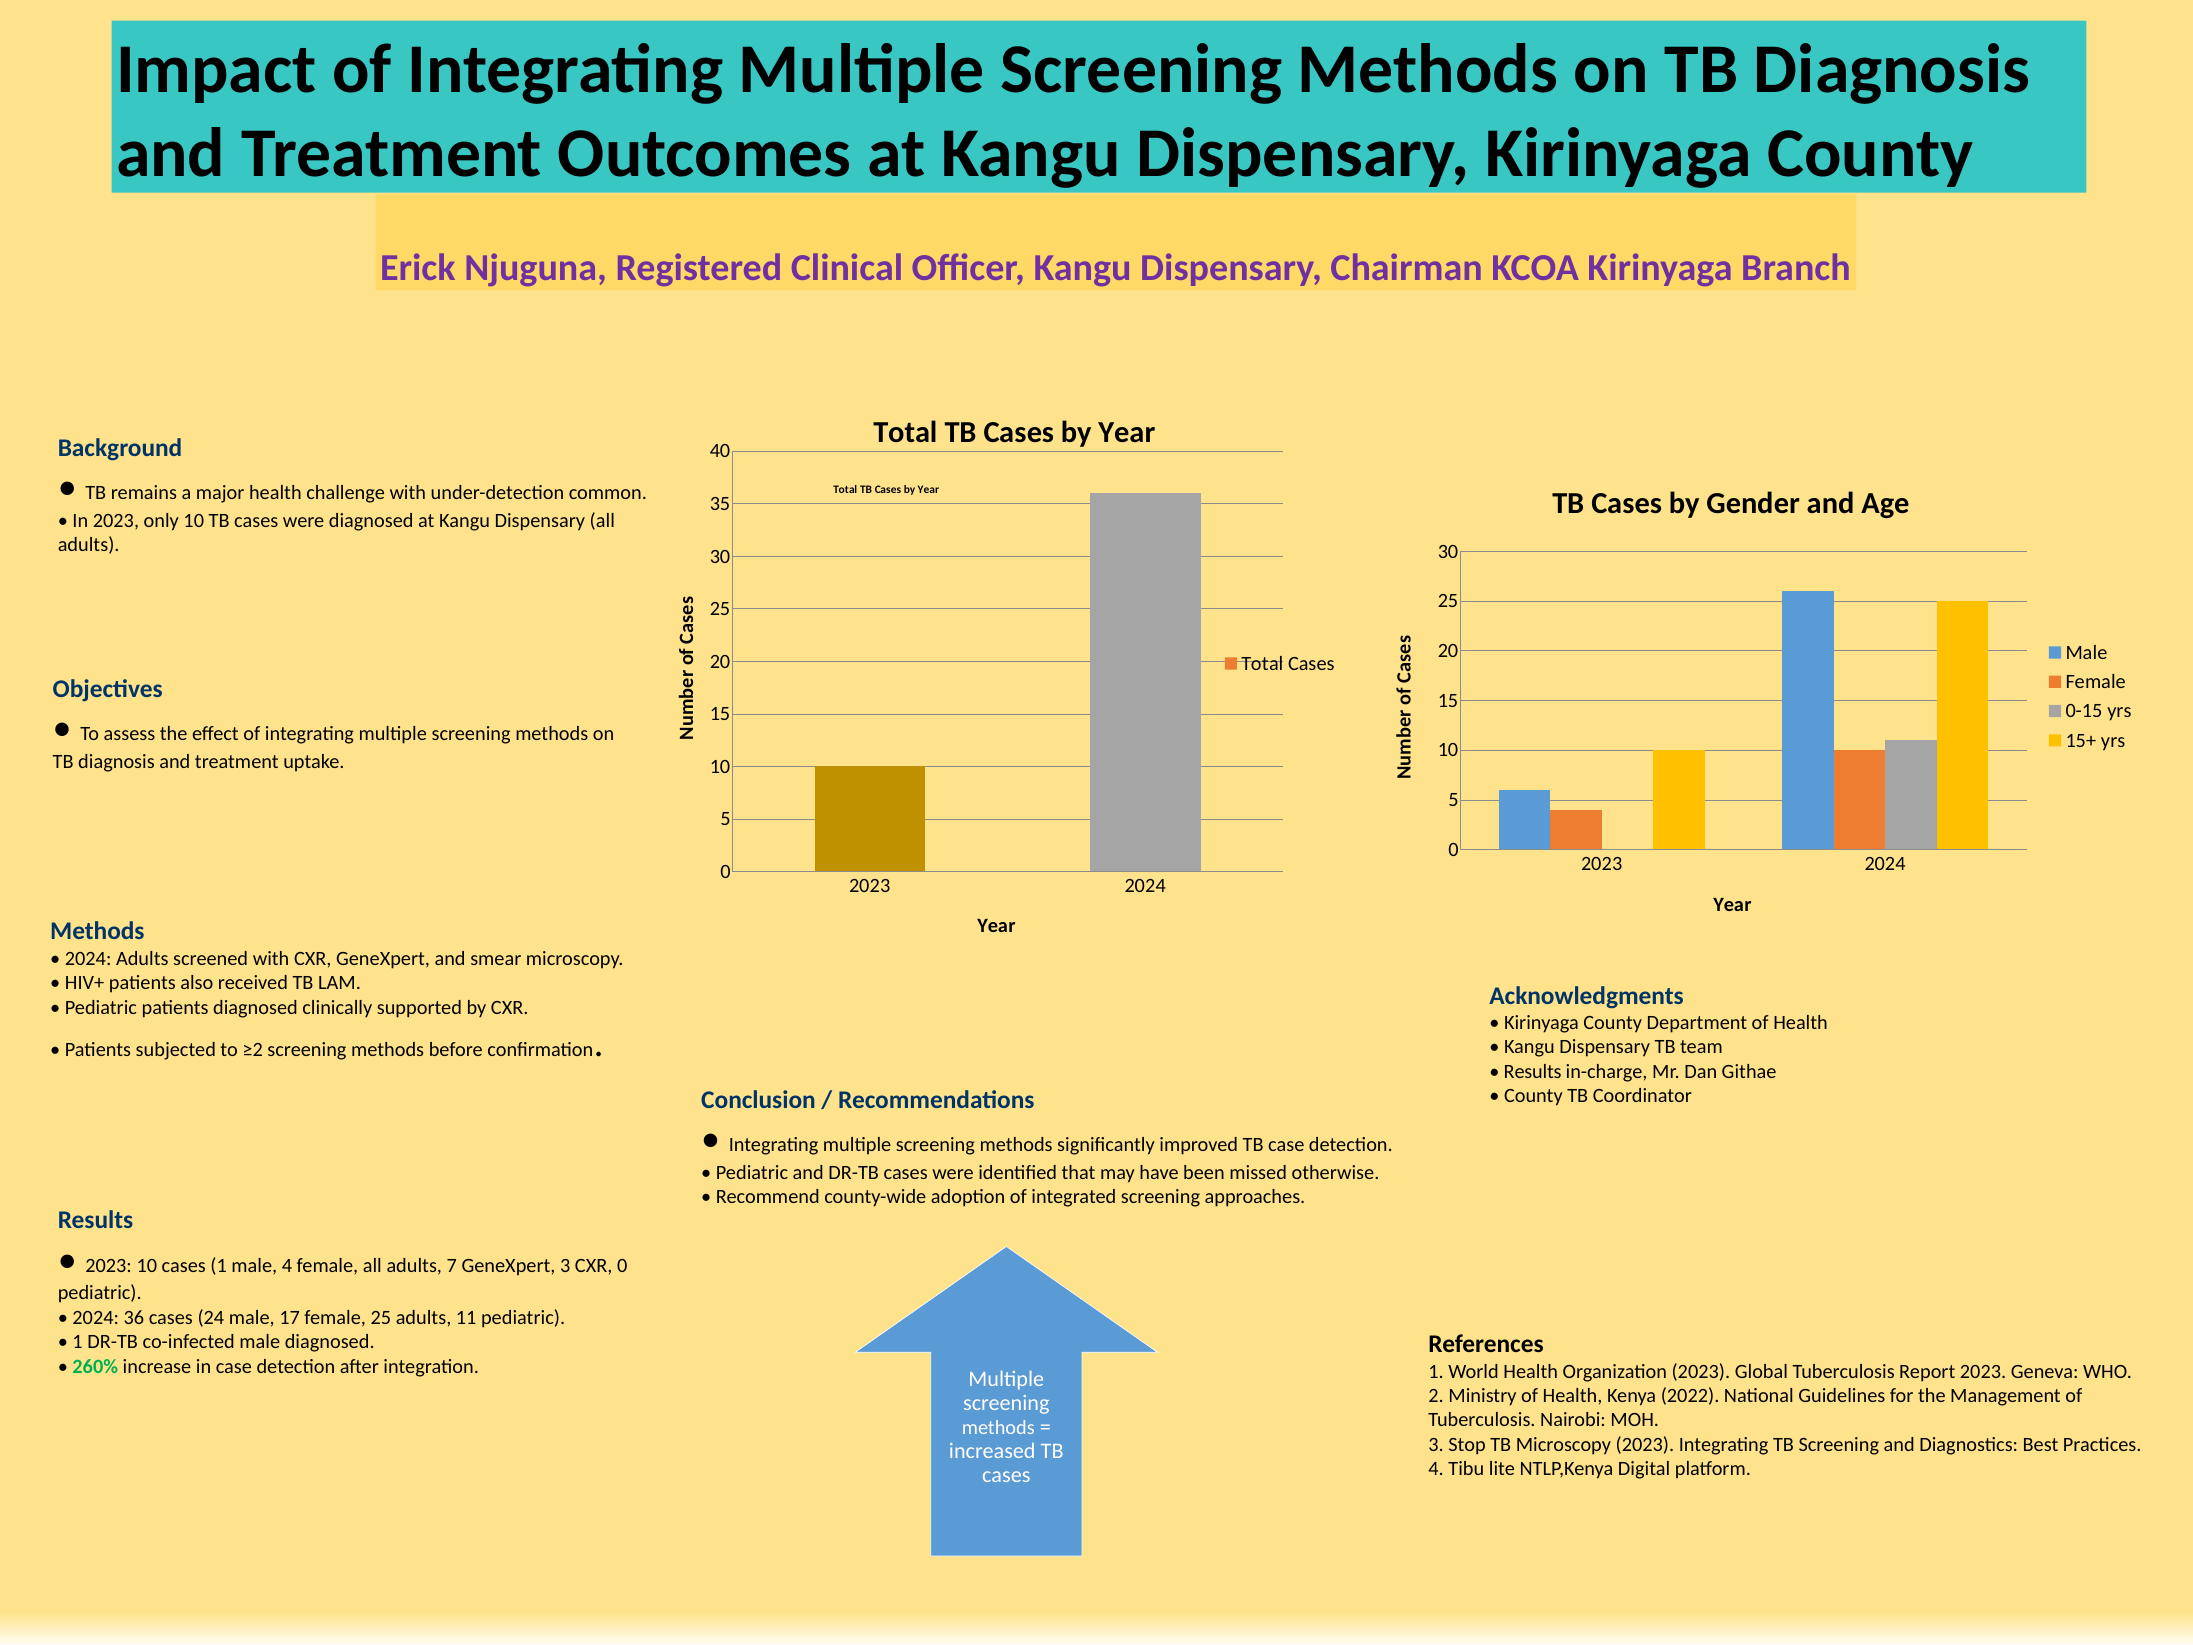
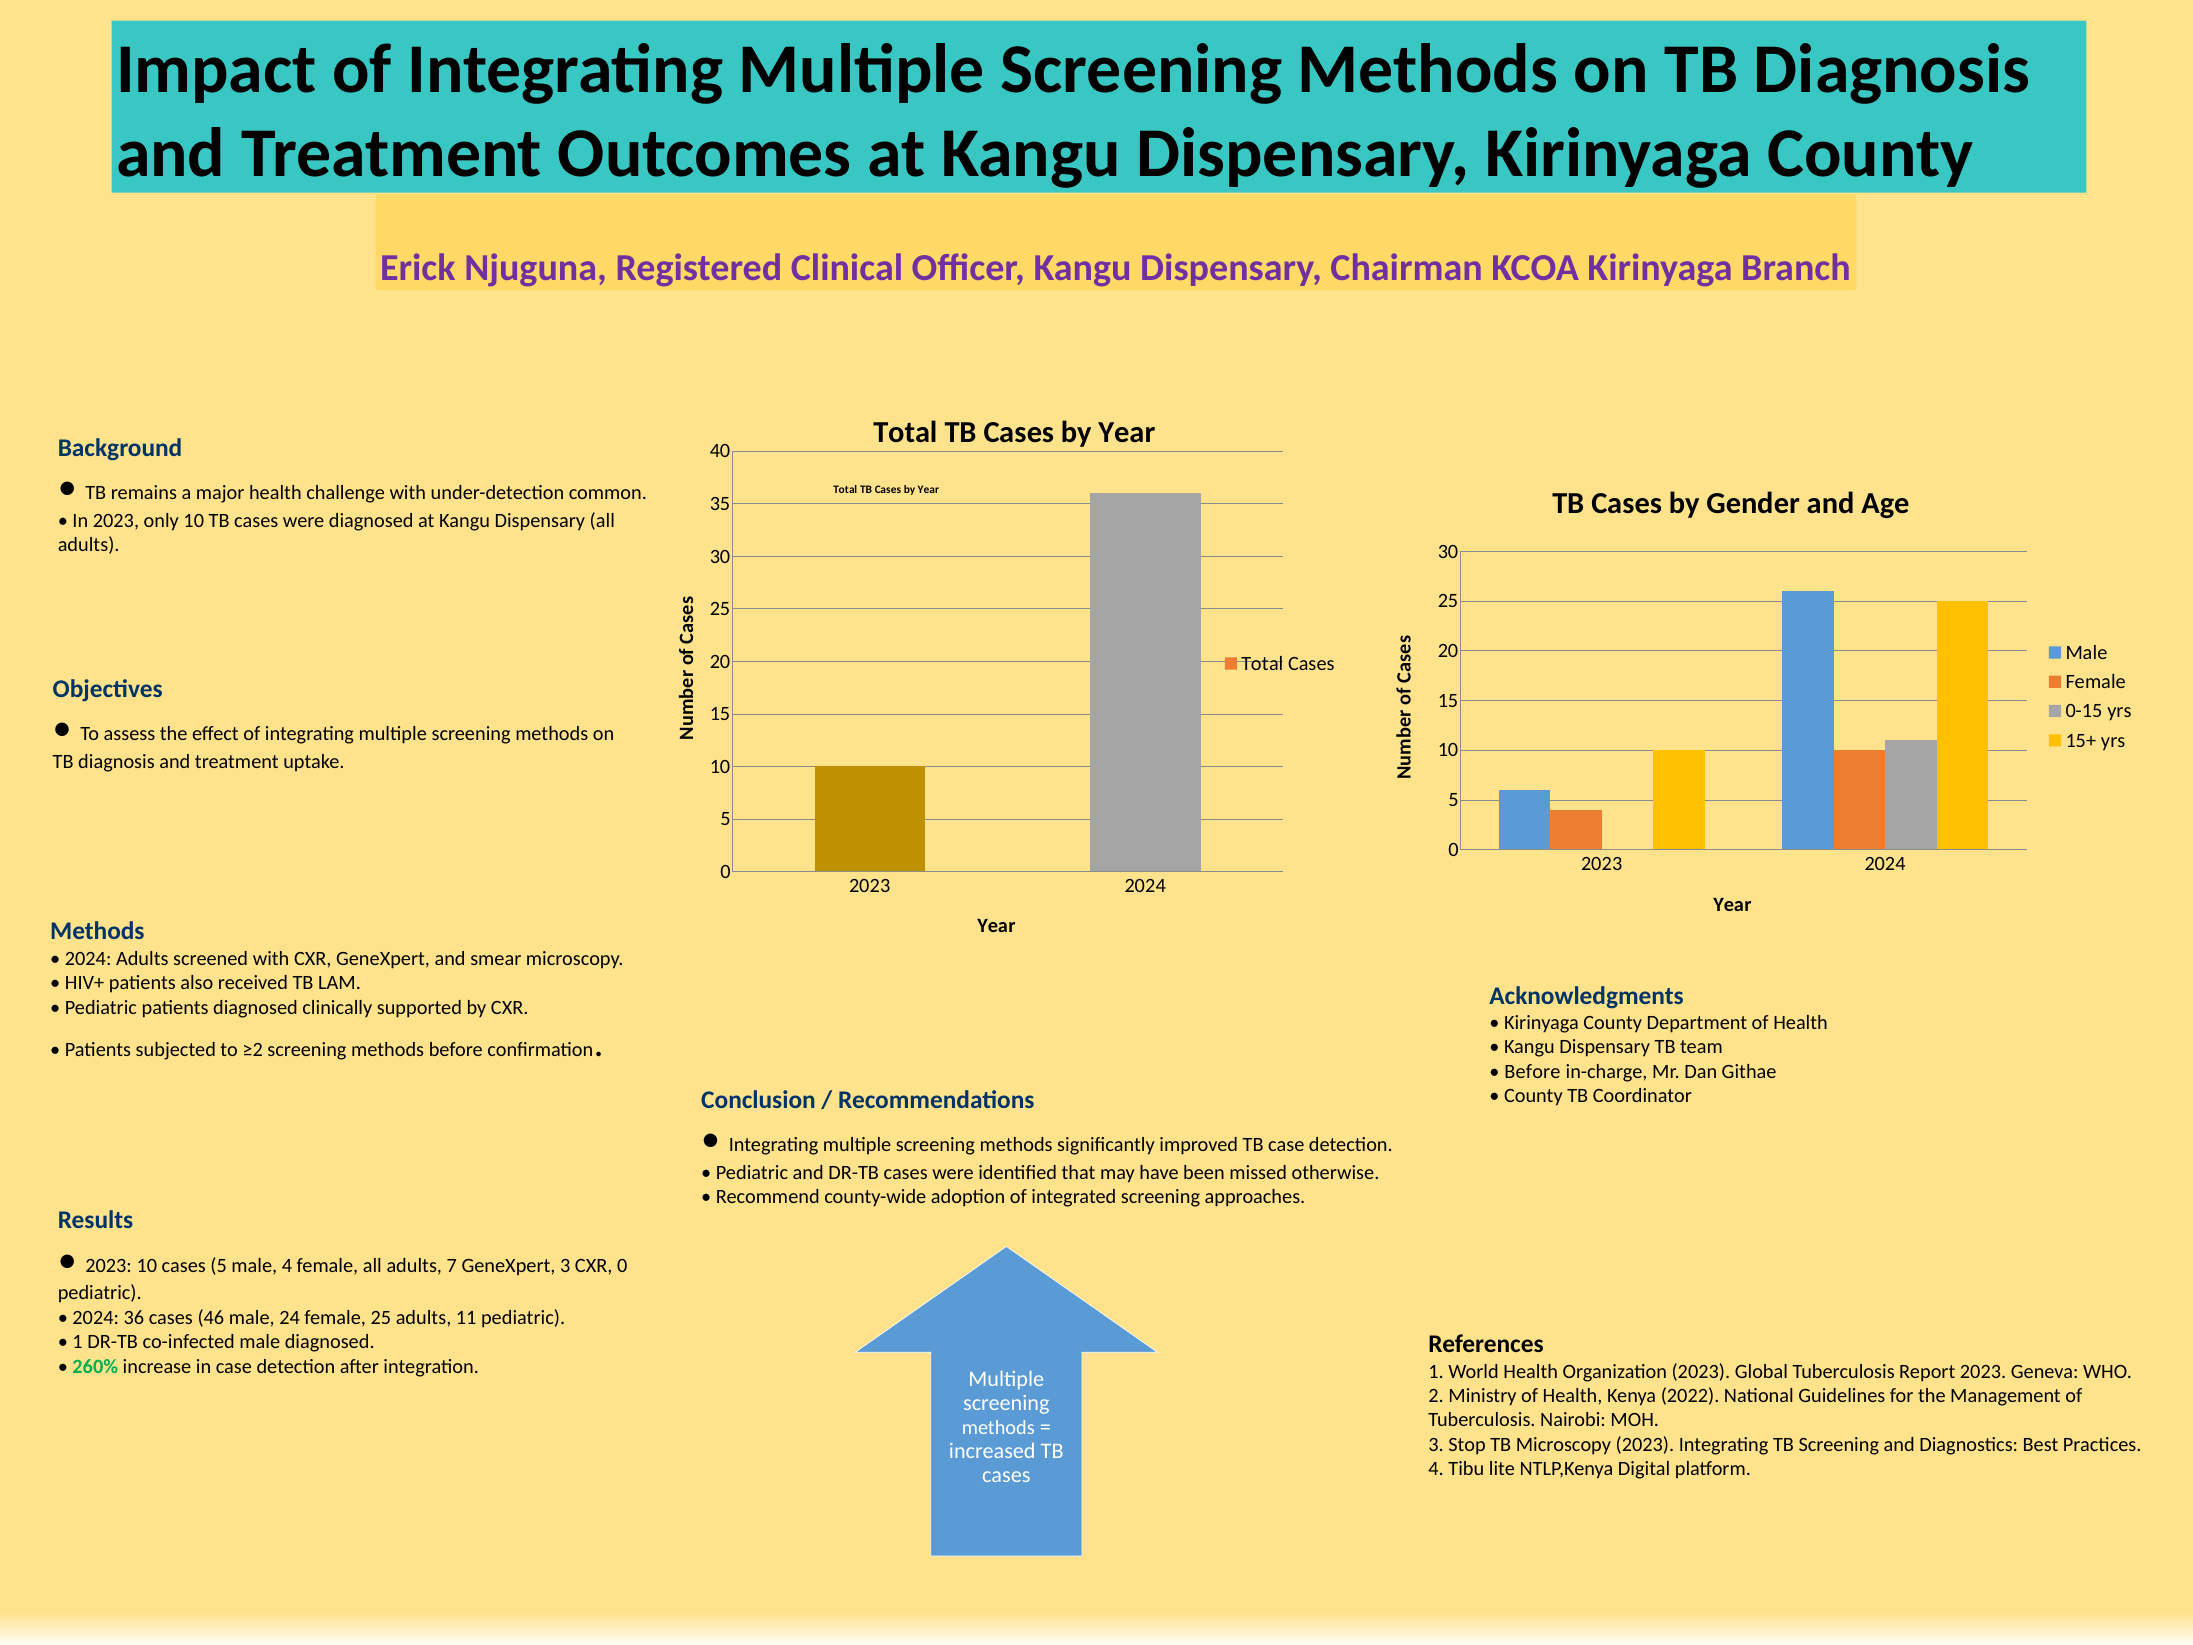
Results: Results -> Before (1532, 1072)
cases 1: 1 -> 5 (219, 1265)
24: 24 -> 46 (211, 1317)
17: 17 -> 24 (290, 1317)
